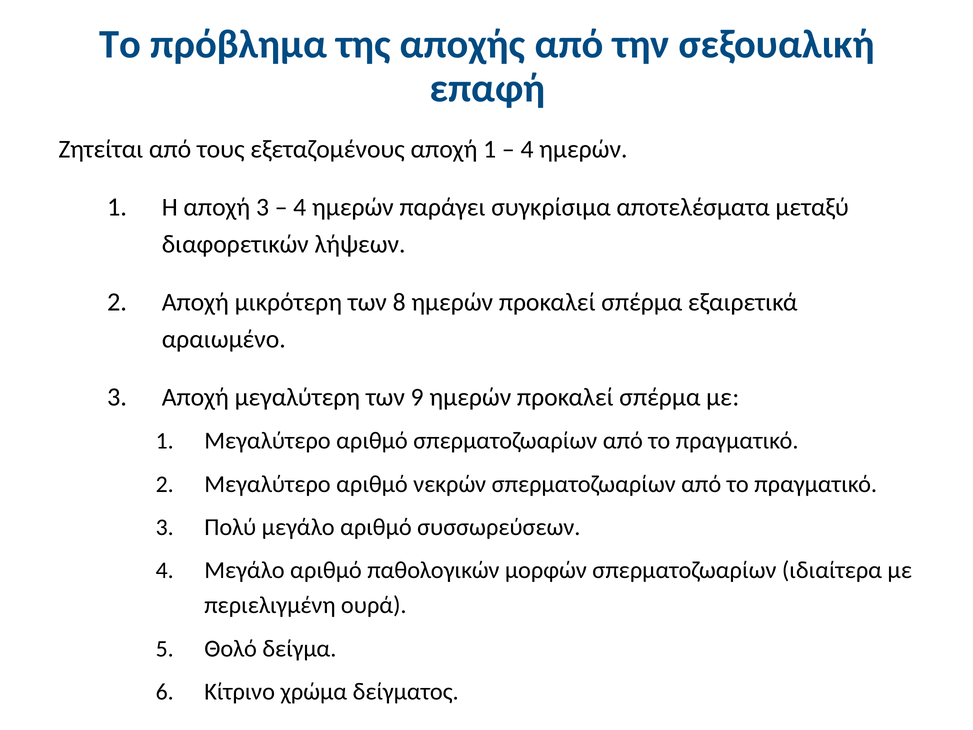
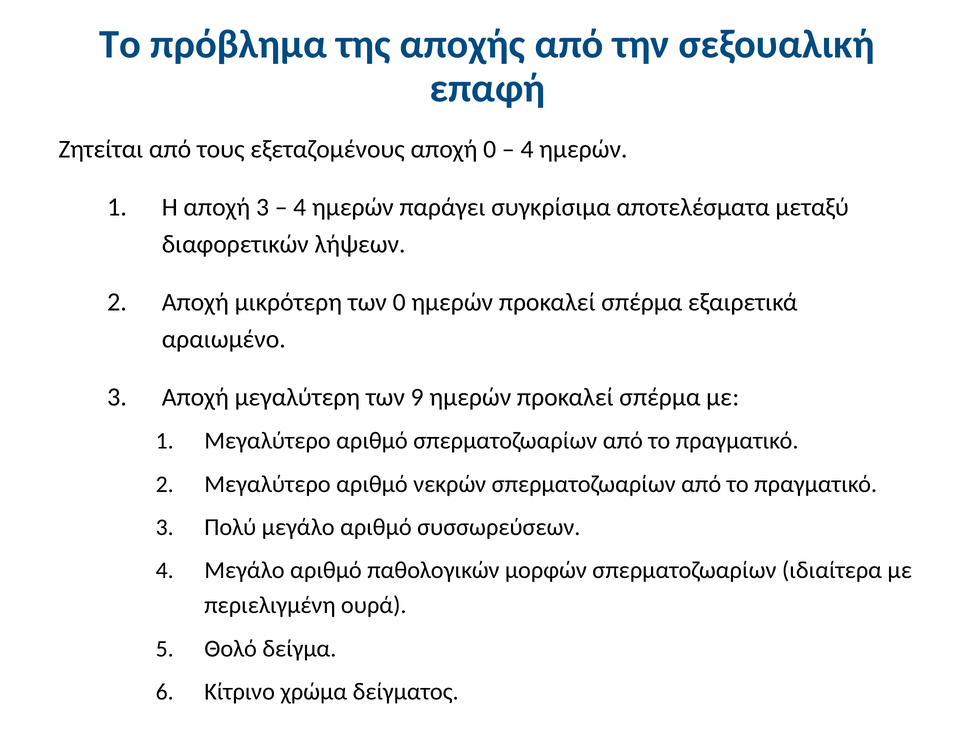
αποχή 1: 1 -> 0 (490, 149)
των 8: 8 -> 0 (399, 302)
